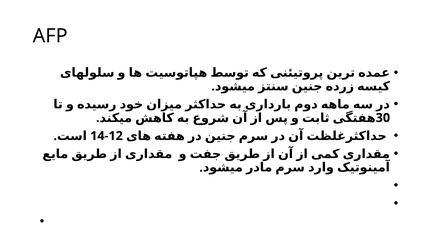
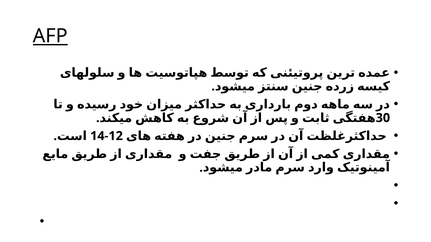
AFP underline: none -> present (50, 36)
